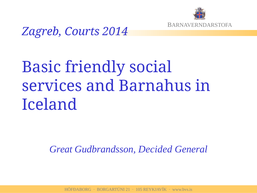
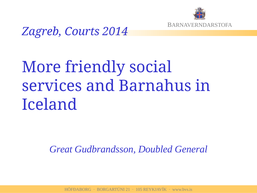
Basic: Basic -> More (41, 67)
Decided: Decided -> Doubled (155, 149)
